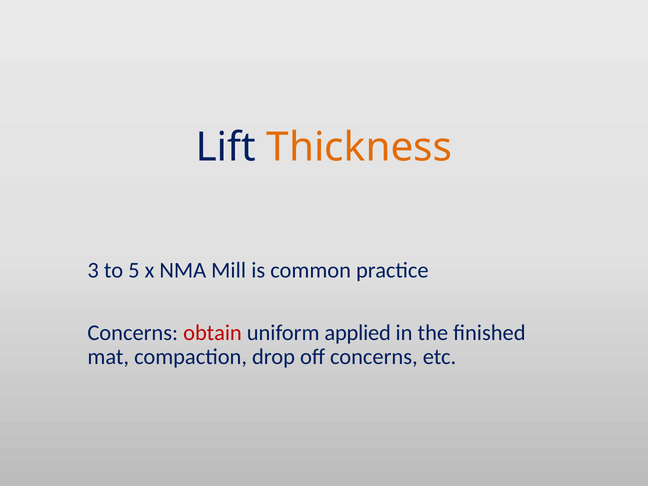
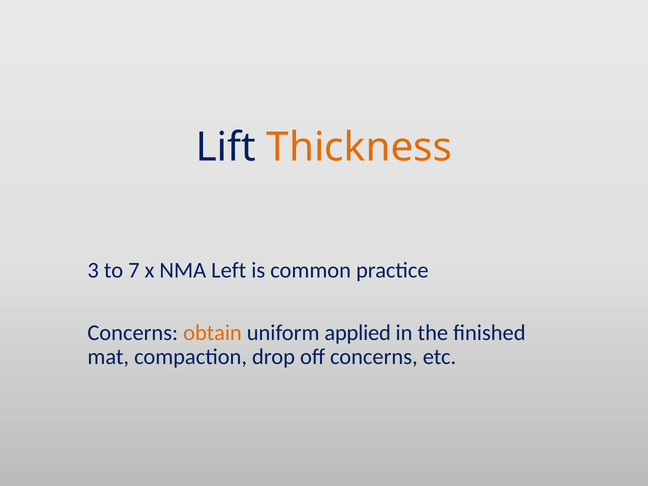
5: 5 -> 7 (134, 271)
Mill: Mill -> Left (229, 271)
obtain colour: red -> orange (212, 333)
